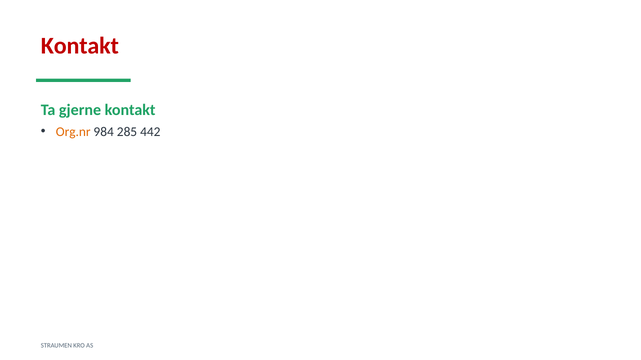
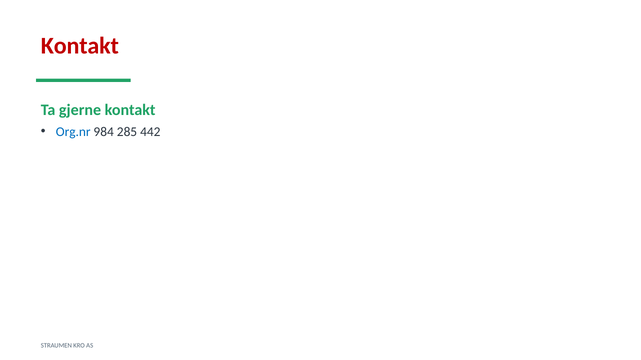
Org.nr colour: orange -> blue (73, 132)
